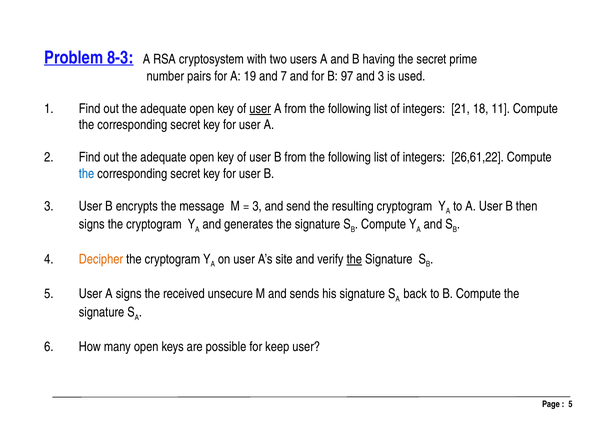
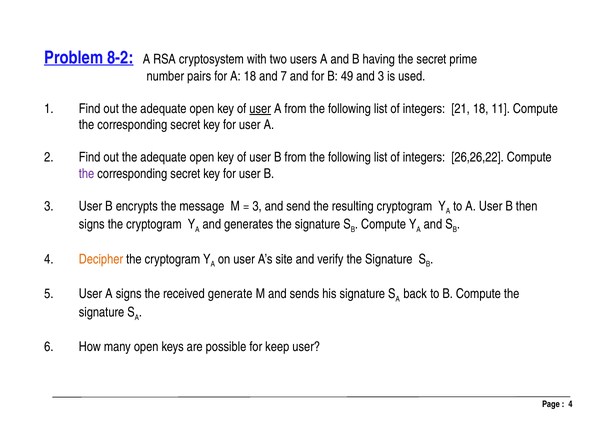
8-3: 8-3 -> 8-2 (120, 58)
A 19: 19 -> 18 (250, 76)
97: 97 -> 49 (347, 76)
26,61,22: 26,61,22 -> 26,26,22 (478, 157)
the colour: blue -> purple (87, 174)
the underline: present -> none (354, 259)
unsecure: unsecure -> generate (230, 294)
5: 5 -> 4 (570, 404)
